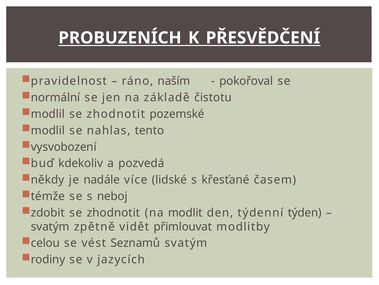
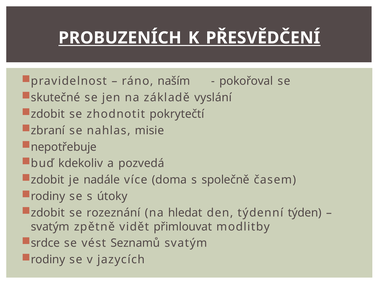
normální: normální -> skutečné (56, 97)
čistotu: čistotu -> vyslání (213, 97)
modlil: modlil -> zdobit (48, 114)
pozemské: pozemské -> pokrytečtí (177, 114)
modlil: modlil -> zbraní (48, 130)
tento: tento -> misie (150, 130)
vysvobození: vysvobození -> nepotřebuje (64, 147)
někdy: někdy -> zdobit (48, 179)
lidské: lidské -> doma (169, 179)
křesťané: křesťané -> společně (226, 179)
témže: témže -> rodiny (48, 196)
neboj: neboj -> útoky (112, 196)
zhodnotit: zhodnotit -> rozeznání (114, 212)
modlit: modlit -> hledat (185, 212)
celou: celou -> srdce (45, 243)
